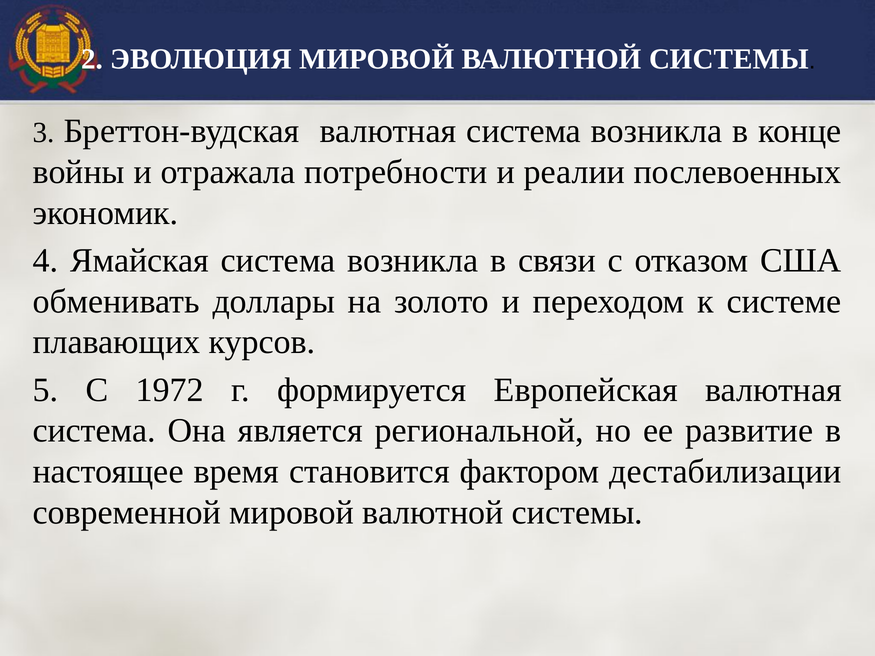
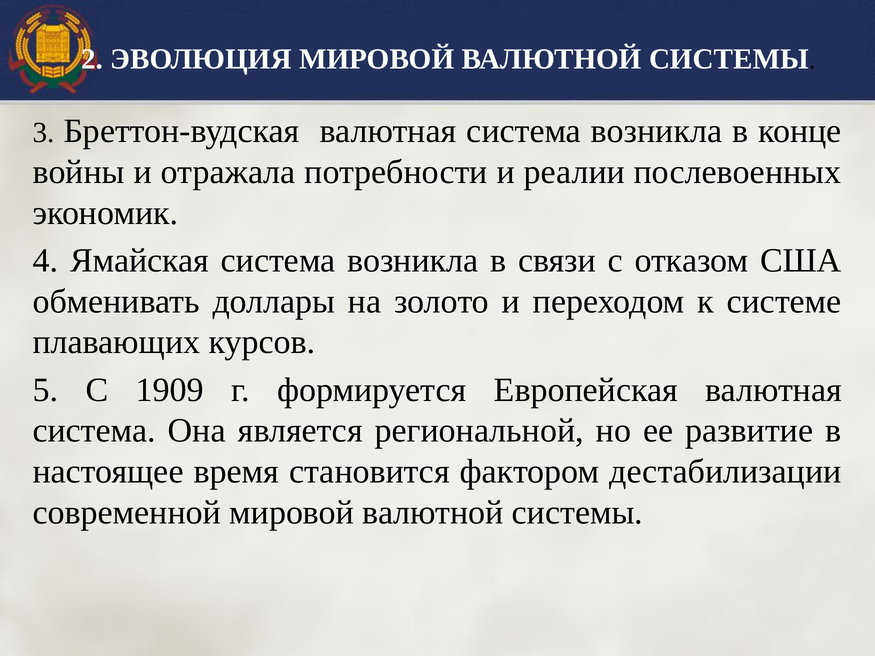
1972: 1972 -> 1909 (170, 390)
